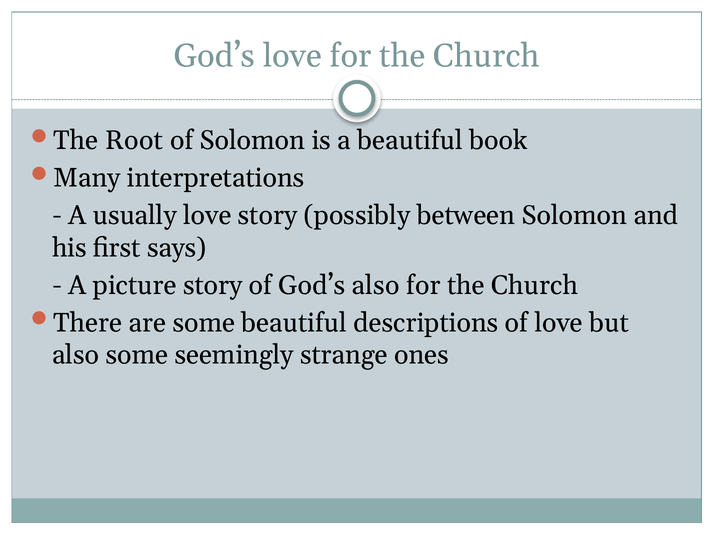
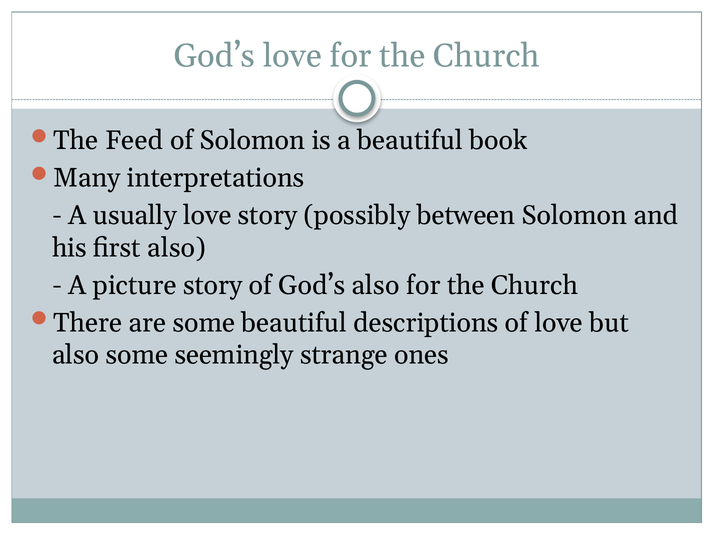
Root: Root -> Feed (134, 141)
first says: says -> also (177, 248)
